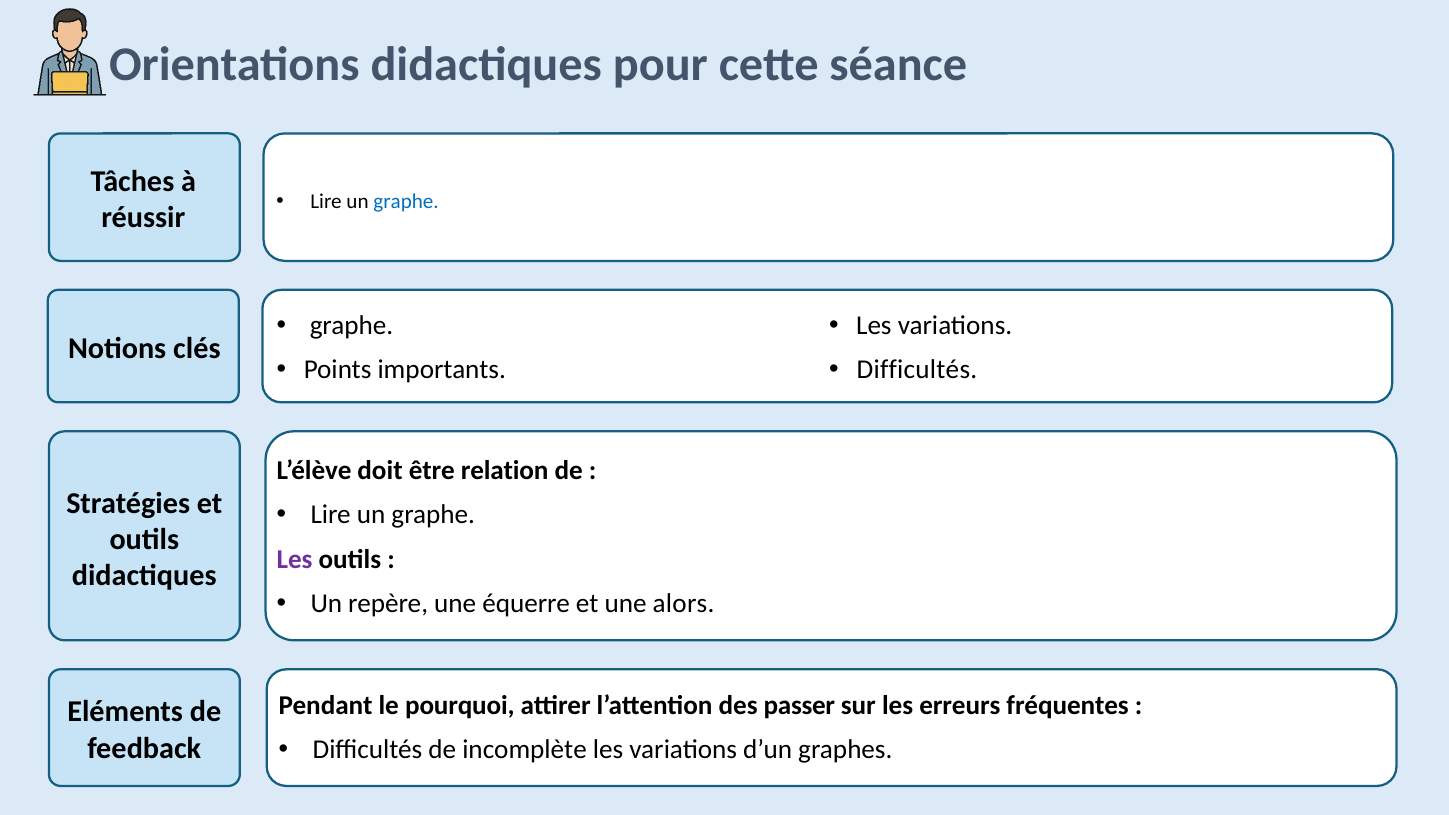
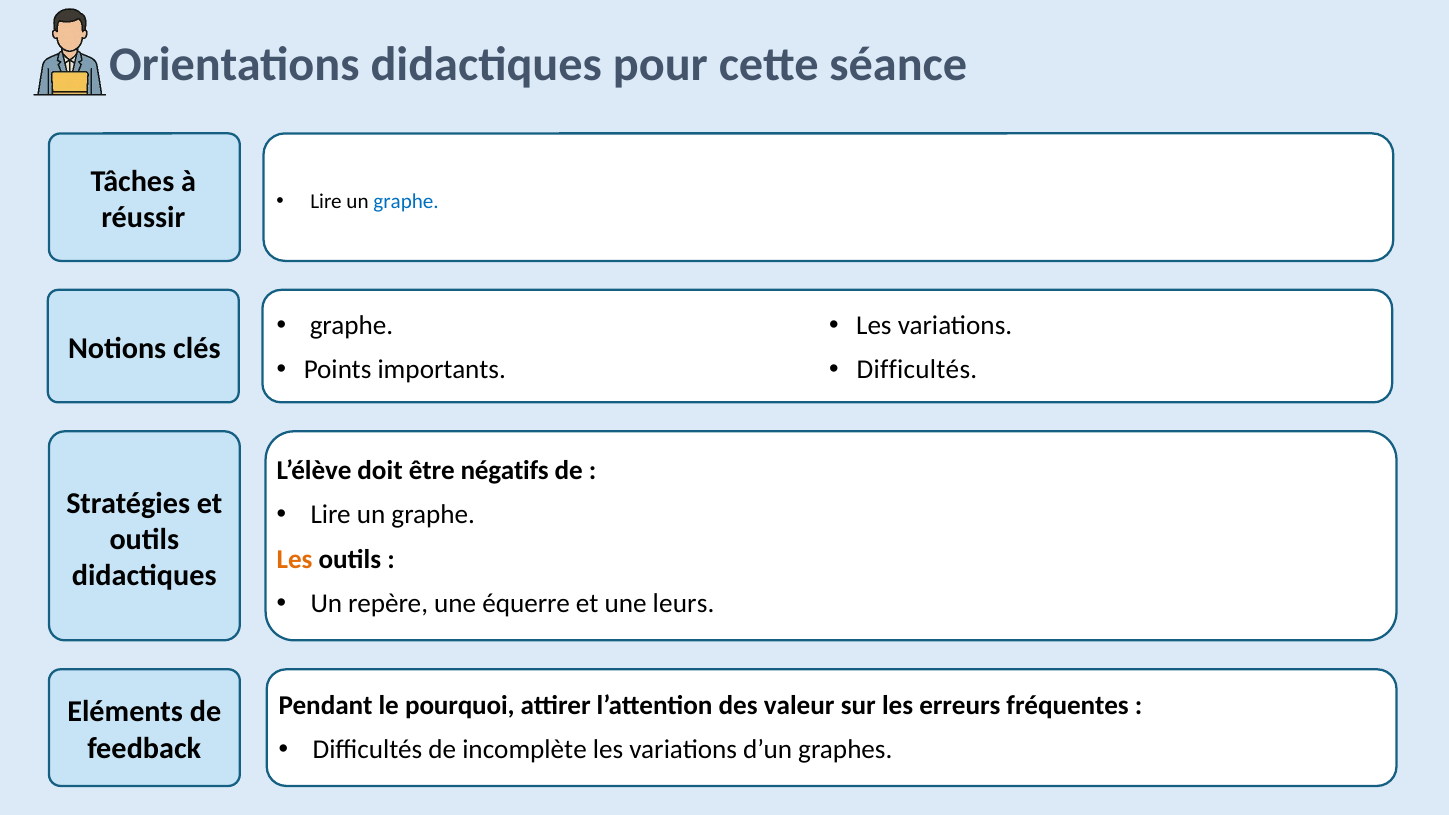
relation: relation -> négatifs (505, 470)
Les colour: purple -> orange (295, 559)
alors: alors -> leurs (684, 604)
passer: passer -> valeur (799, 706)
